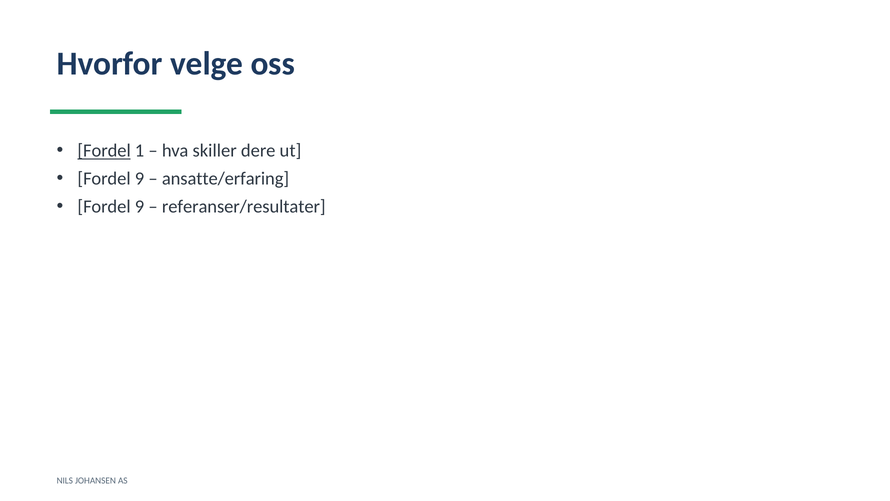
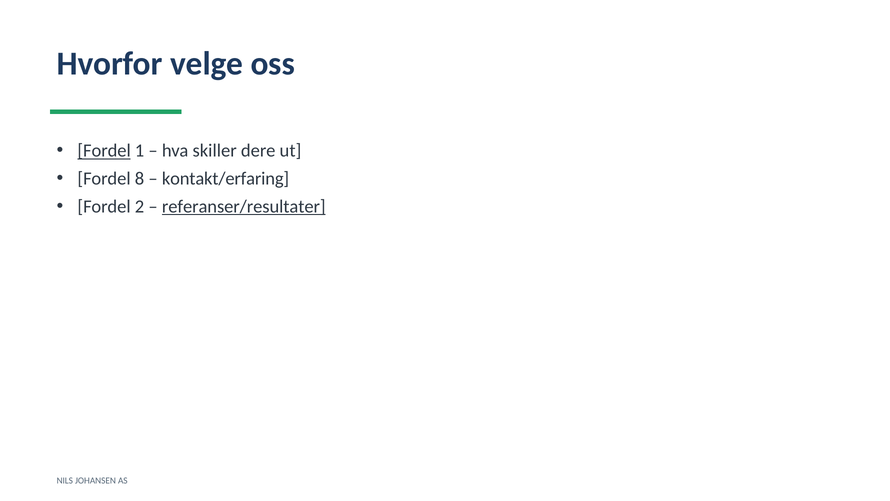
9: 9 -> 8 (140, 179)
ansatte/erfaring: ansatte/erfaring -> kontakt/erfaring (226, 179)
9: 9 -> 2 (140, 206)
referanser/resultater underline: none -> present (244, 206)
